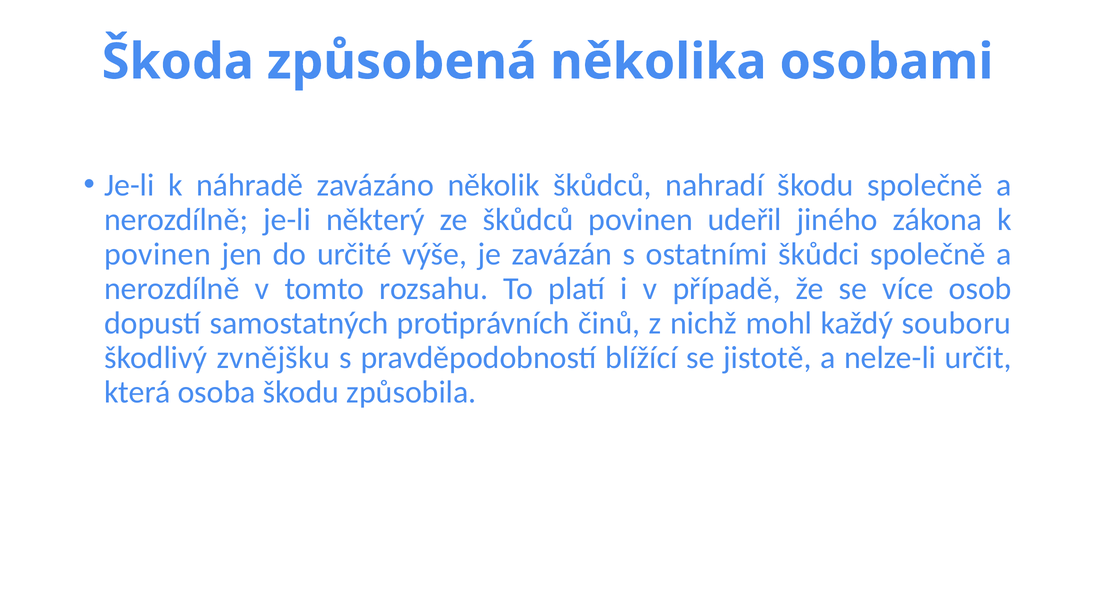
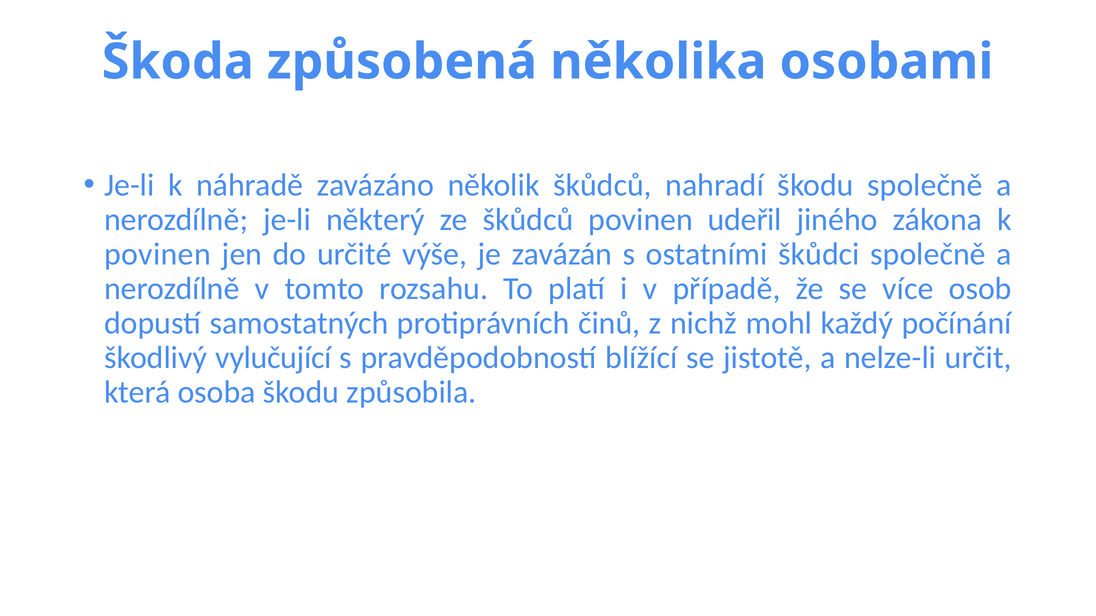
souboru: souboru -> počínání (957, 323)
zvnějšku: zvnějšku -> vylučující (274, 358)
